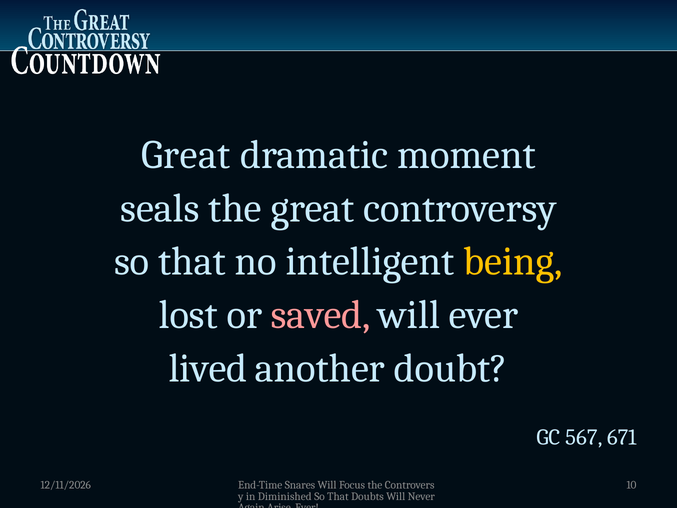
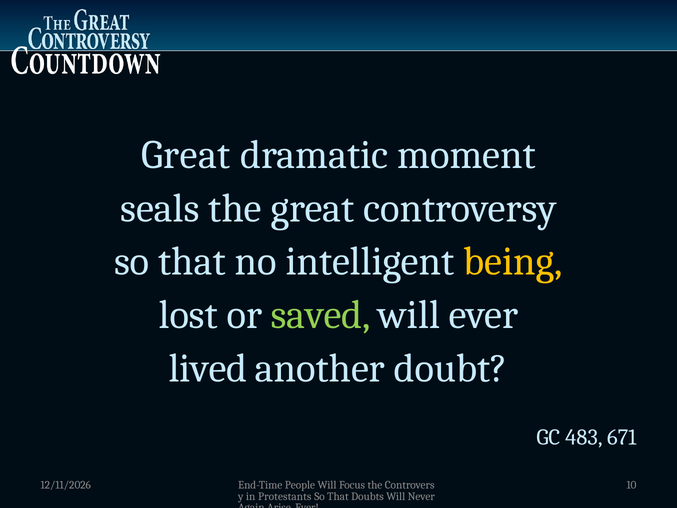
saved colour: pink -> light green (321, 315)
567: 567 -> 483 (584, 437)
Snares: Snares -> People (300, 485)
Diminished: Diminished -> Protestants (285, 496)
